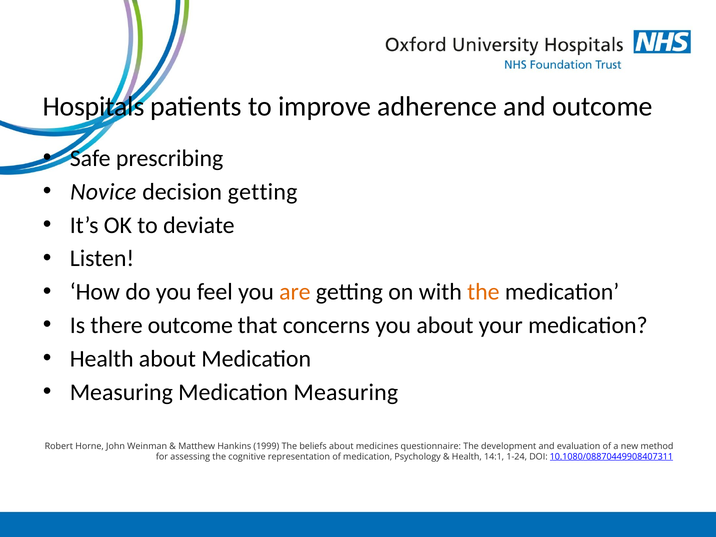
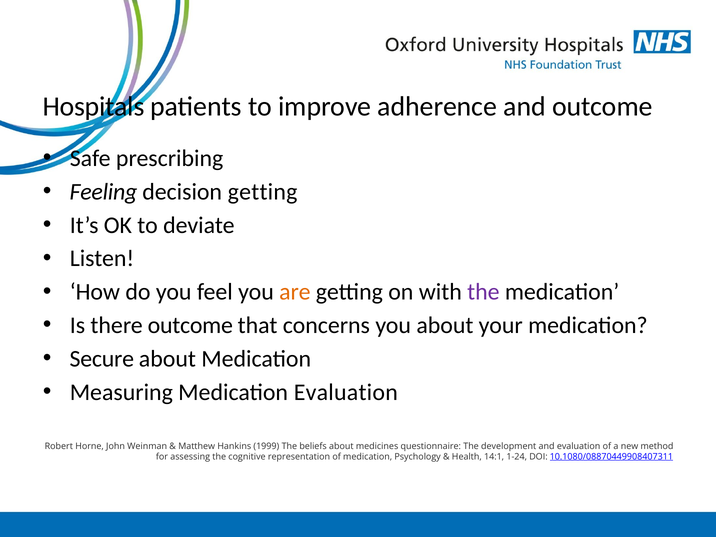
Novice: Novice -> Feeling (104, 192)
the colour: orange -> purple (483, 292)
Health: Health -> Secure (102, 359)
Medication Measuring: Measuring -> Evaluation (346, 392)
